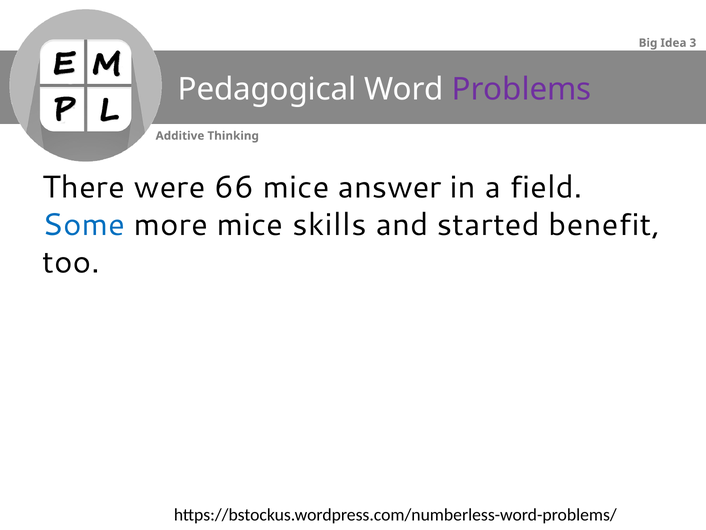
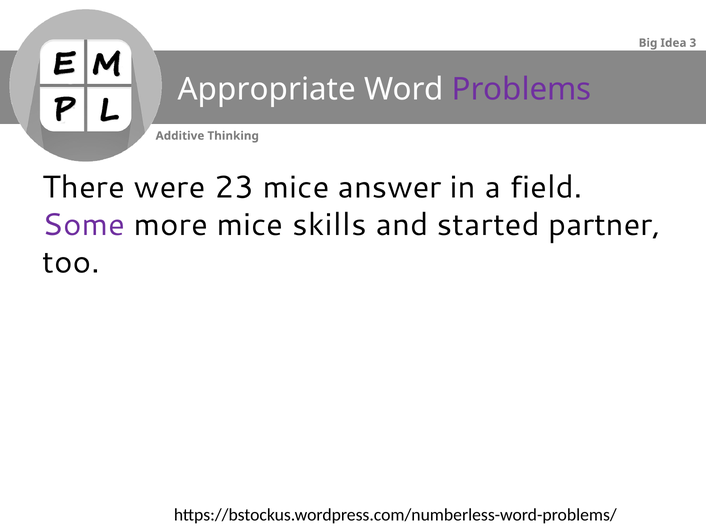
Pedagogical: Pedagogical -> Appropriate (267, 89)
66: 66 -> 23 (234, 187)
Some colour: blue -> purple (84, 225)
benefit: benefit -> partner (605, 225)
